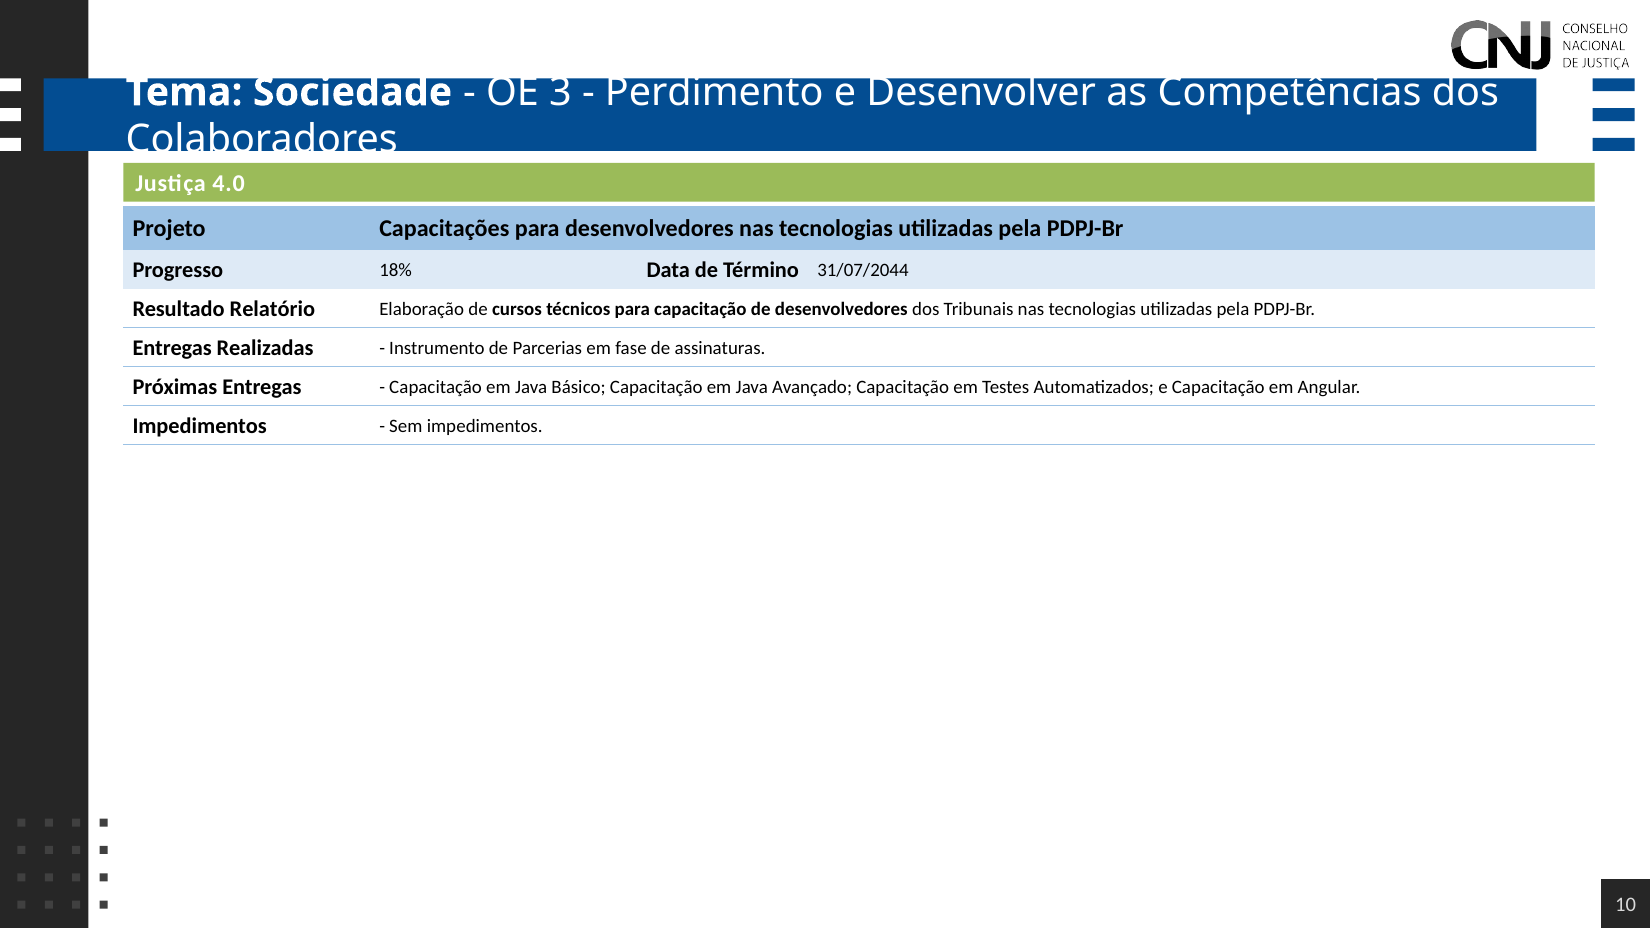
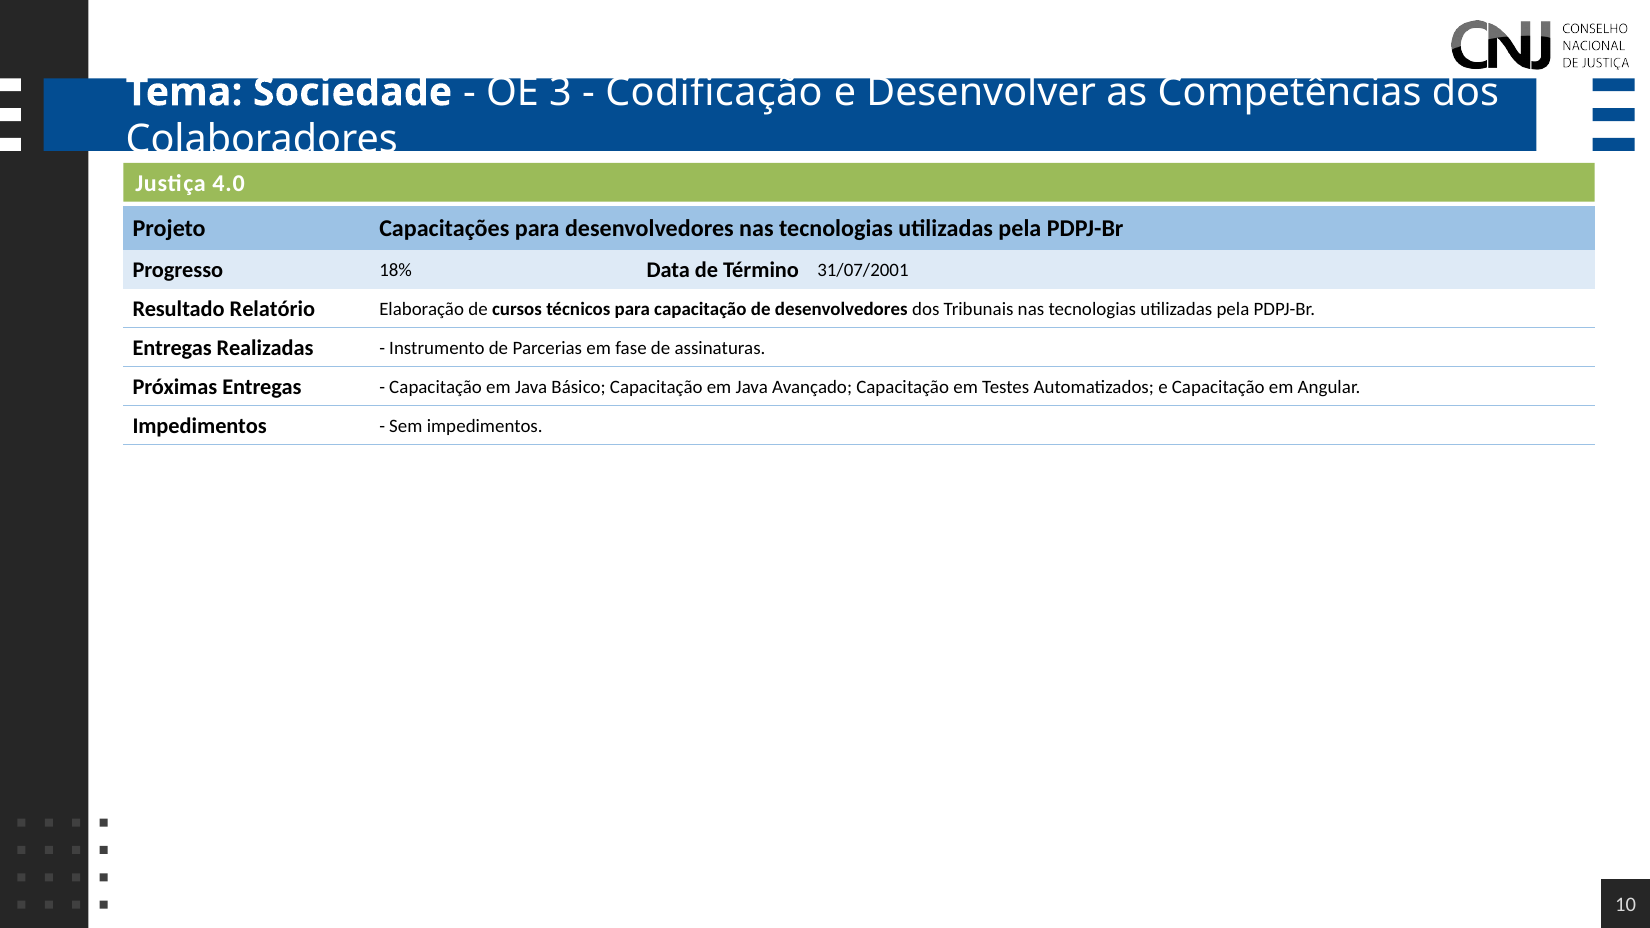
Perdimento: Perdimento -> Codificação (714, 92)
31/07/2044: 31/07/2044 -> 31/07/2001 (863, 270)
